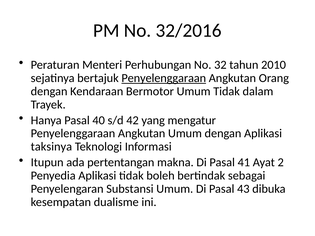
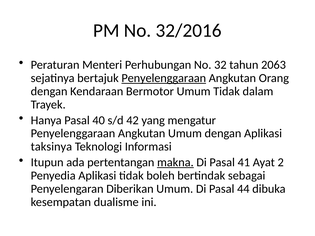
2010: 2010 -> 2063 (274, 65)
makna underline: none -> present (175, 163)
Substansi: Substansi -> Diberikan (130, 189)
43: 43 -> 44 (243, 189)
